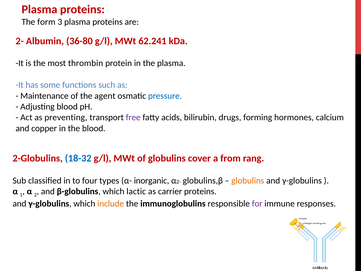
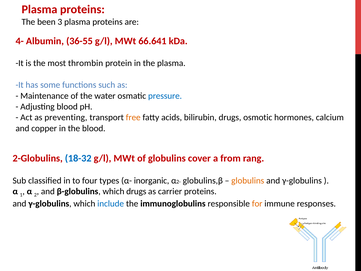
form: form -> been (46, 22)
2-: 2- -> 4- (20, 41)
36-80: 36-80 -> 36-55 (79, 41)
62.241: 62.241 -> 66.641 (152, 41)
agent: agent -> water (105, 96)
free colour: purple -> orange (133, 117)
forming: forming -> osmotic (258, 117)
which lactic: lactic -> drugs (136, 191)
include colour: orange -> blue (111, 204)
for colour: purple -> orange (257, 204)
